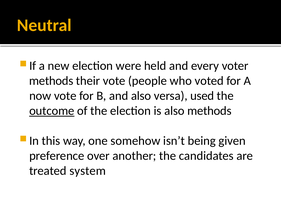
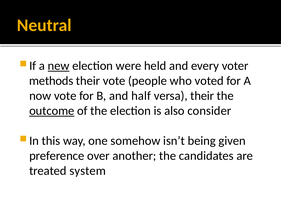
new underline: none -> present (59, 66)
and also: also -> half (141, 96)
versa used: used -> their (202, 96)
also methods: methods -> consider (209, 111)
